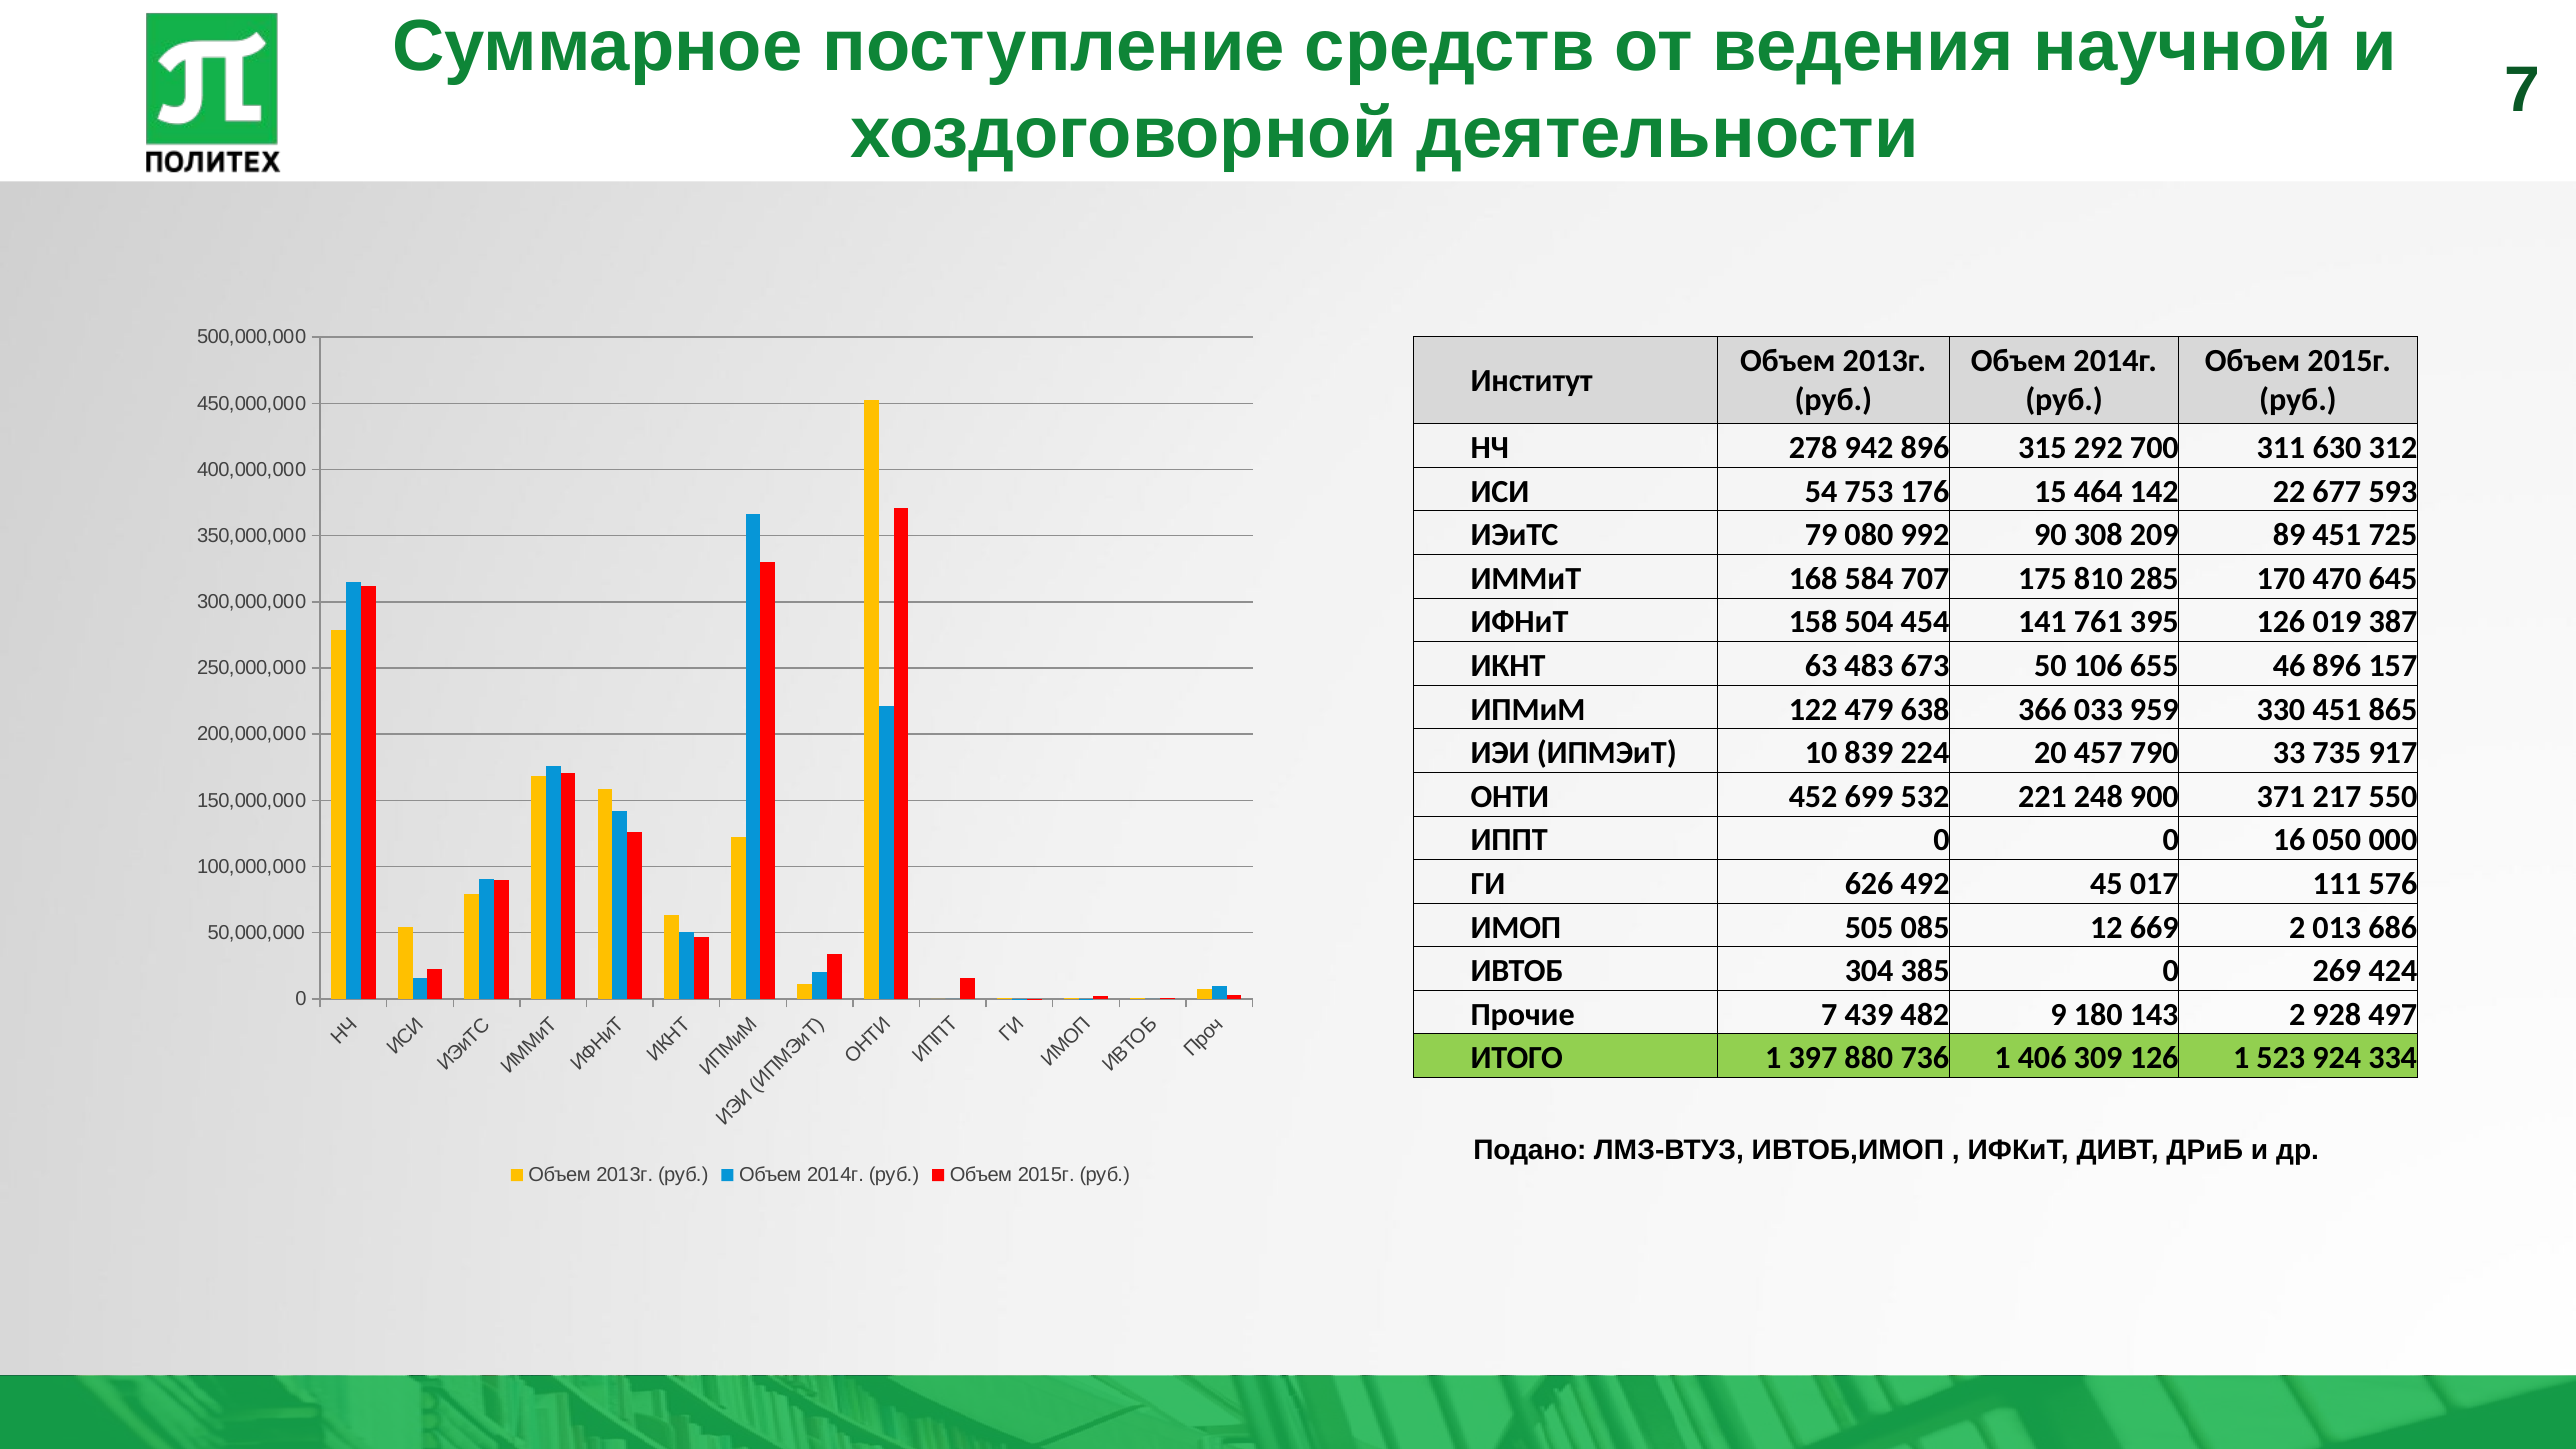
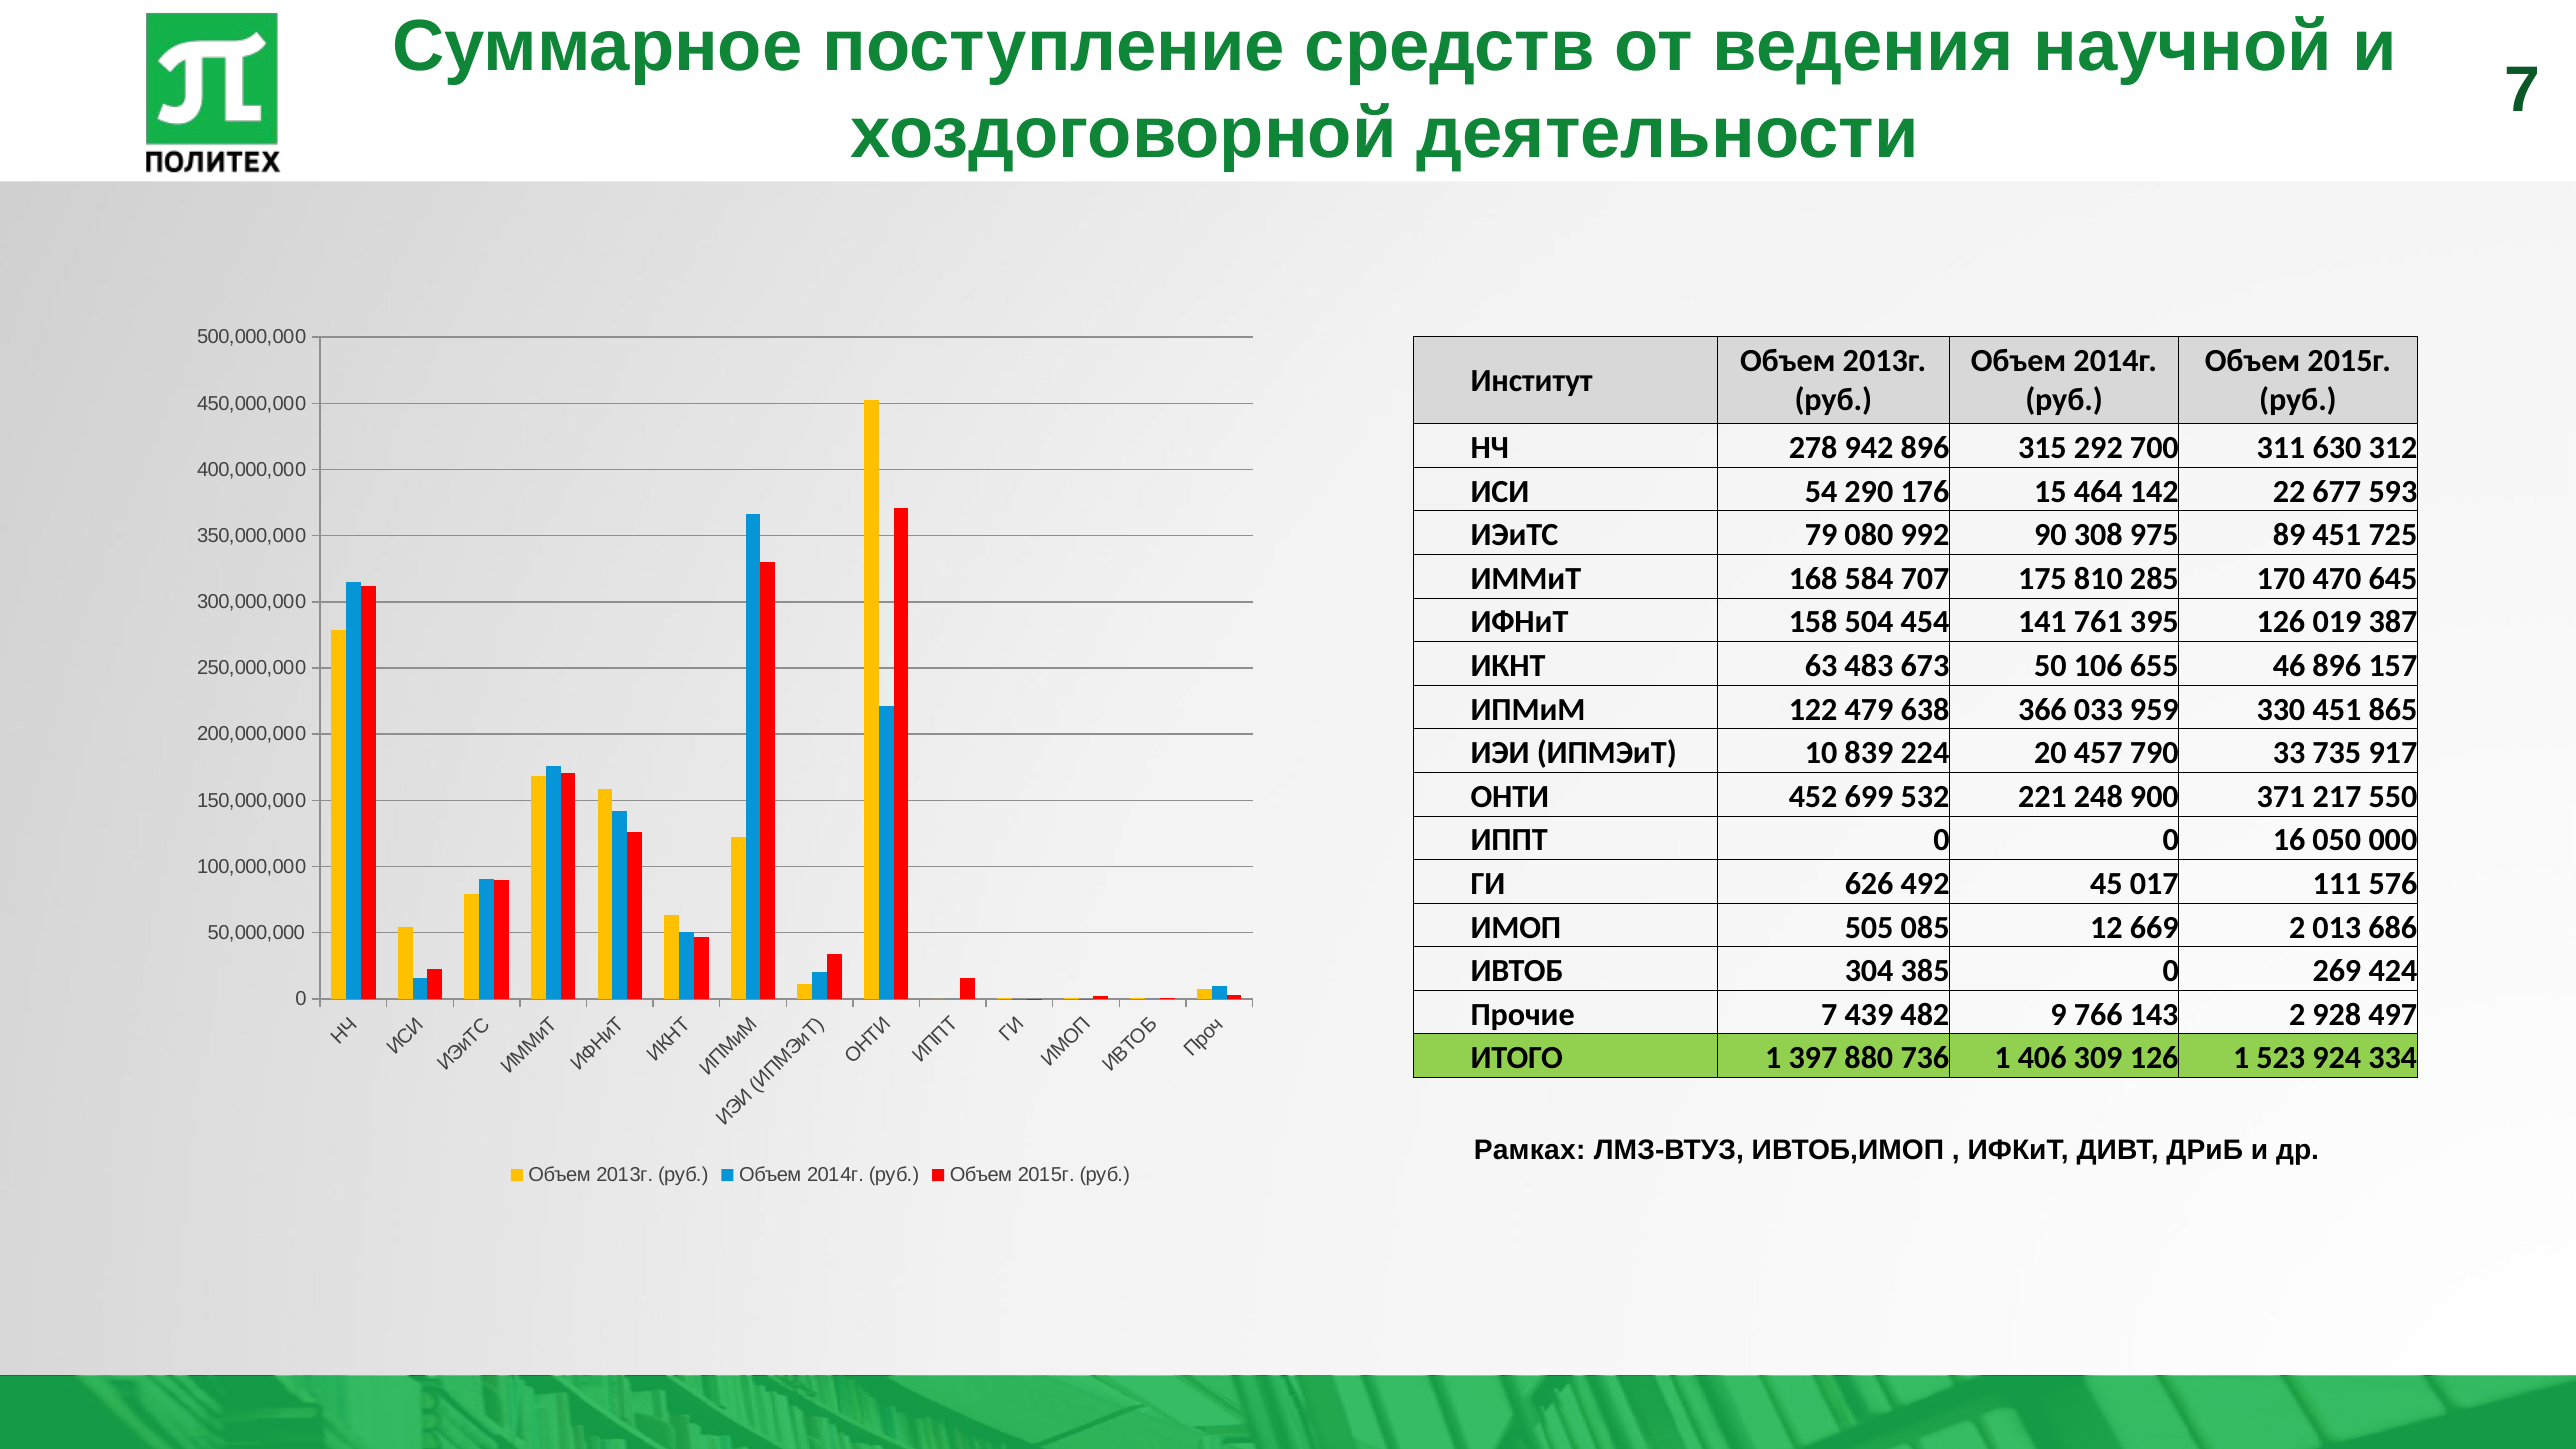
753: 753 -> 290 (1869, 492)
209: 209 -> 975 (2154, 535)
180: 180 -> 766 (2098, 1015)
Подано: Подано -> Рамках (1530, 1150)
